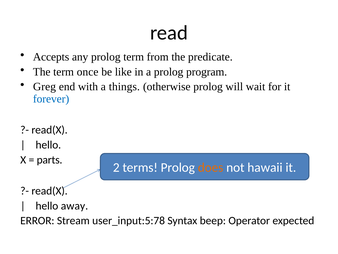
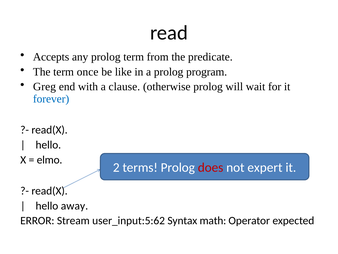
things: things -> clause (124, 87)
parts: parts -> elmo (50, 159)
does colour: orange -> red (211, 167)
hawaii: hawaii -> expert (265, 167)
user_input:5:78: user_input:5:78 -> user_input:5:62 (129, 220)
beep: beep -> math (213, 220)
